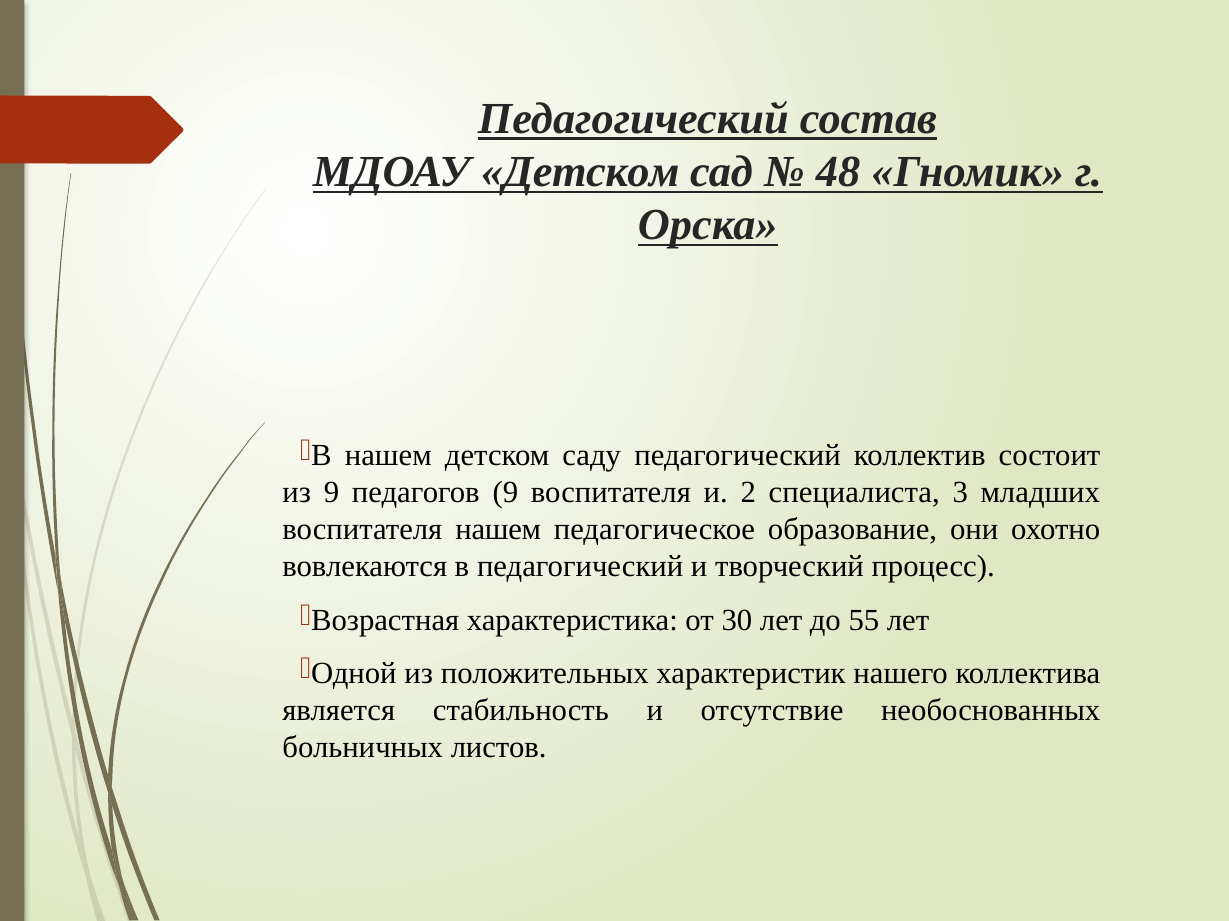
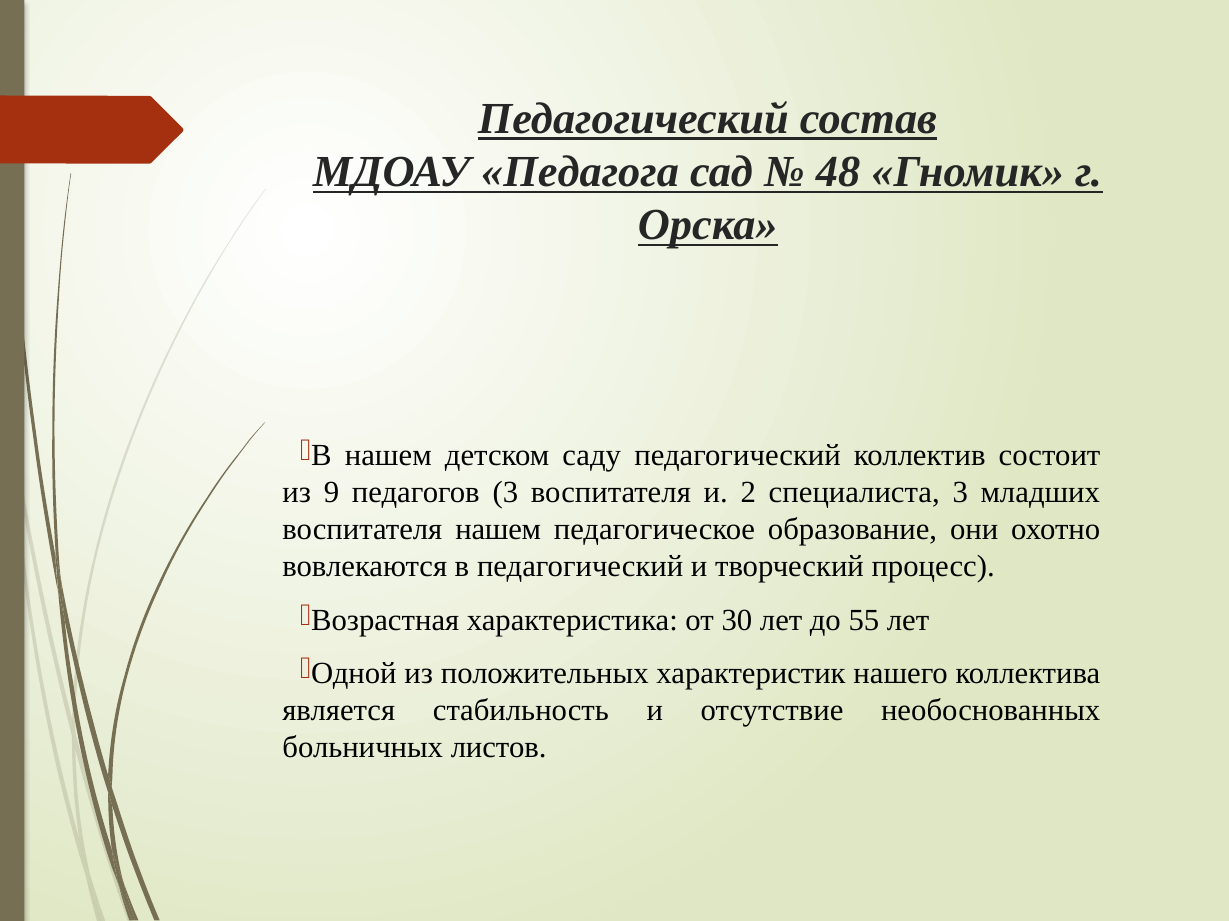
МДОАУ Детском: Детском -> Педагога (580, 172)
педагогов 9: 9 -> 3 (505, 493)
